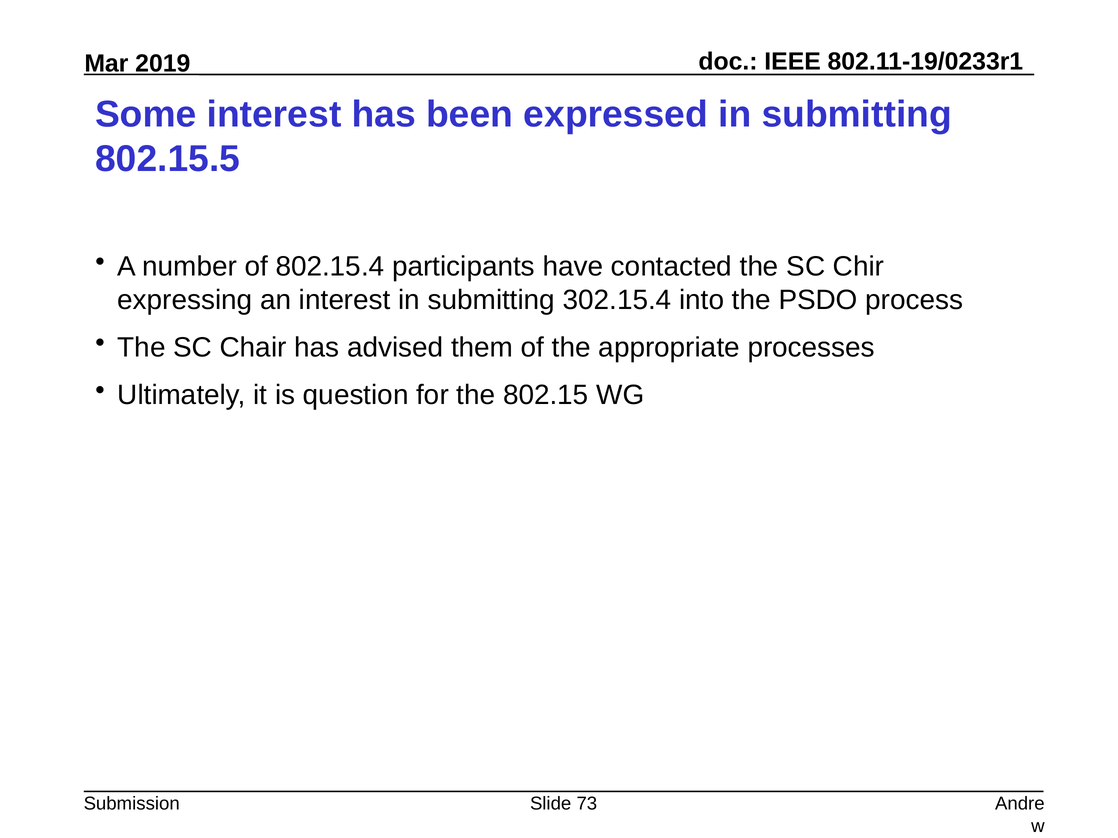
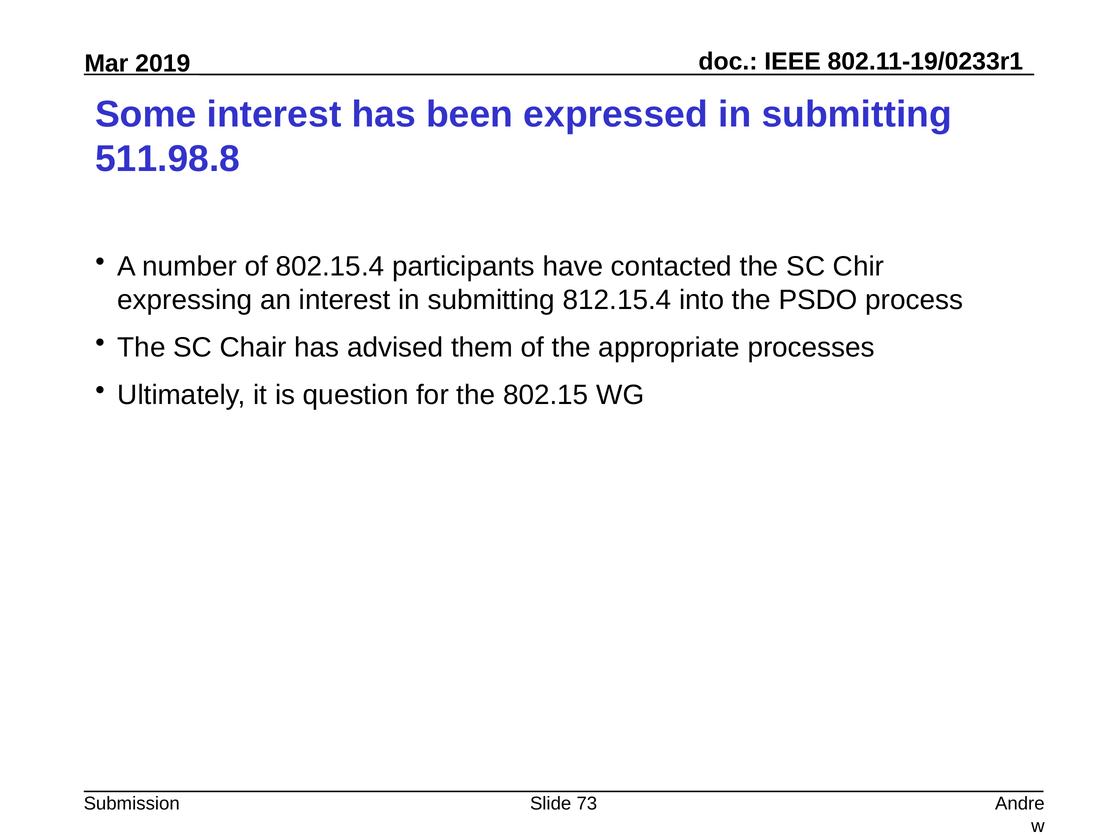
802.15.5: 802.15.5 -> 511.98.8 (168, 159)
302.15.4: 302.15.4 -> 812.15.4 (617, 300)
